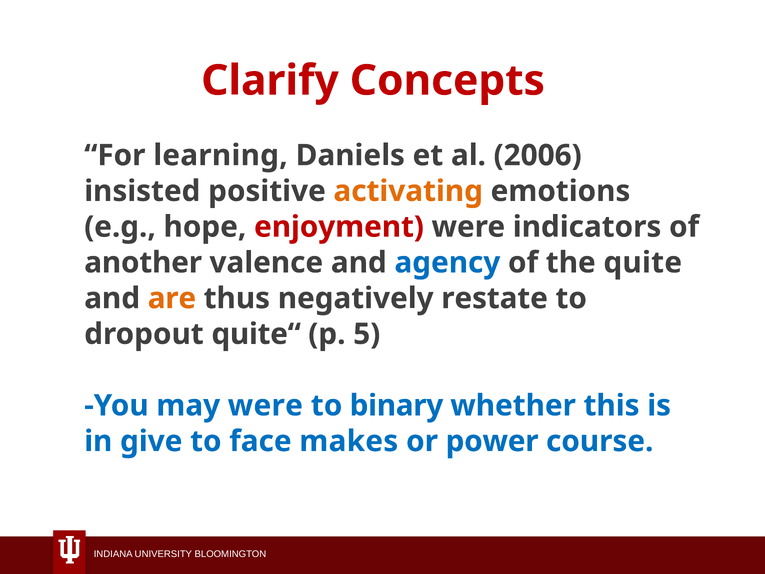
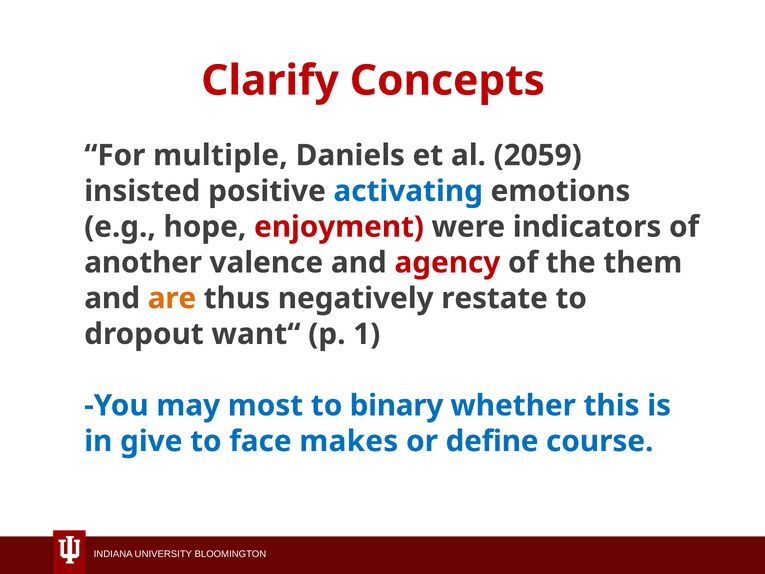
learning: learning -> multiple (220, 155)
2006: 2006 -> 2059 (538, 155)
activating colour: orange -> blue (408, 191)
agency colour: blue -> red (447, 263)
quite: quite -> them (643, 263)
quite“: quite“ -> want“ (256, 334)
5: 5 -> 1 (367, 334)
may were: were -> most (265, 405)
power: power -> define (492, 441)
